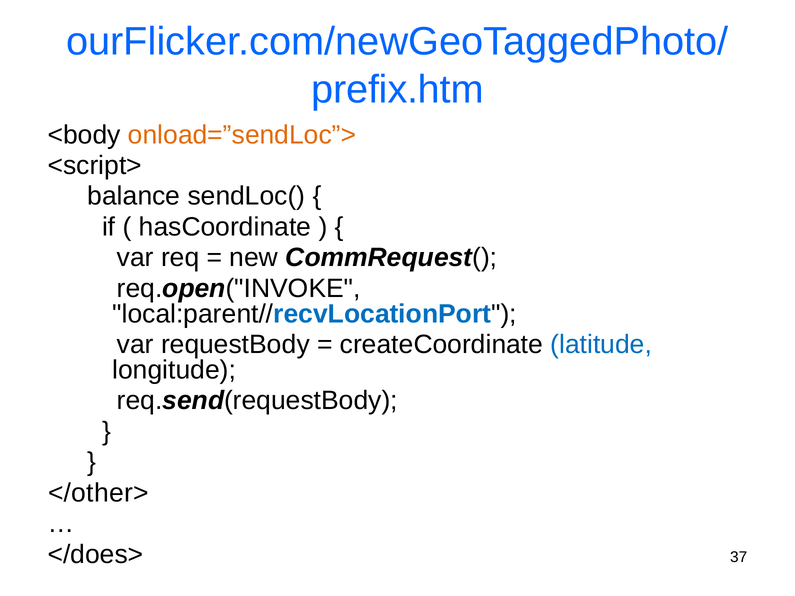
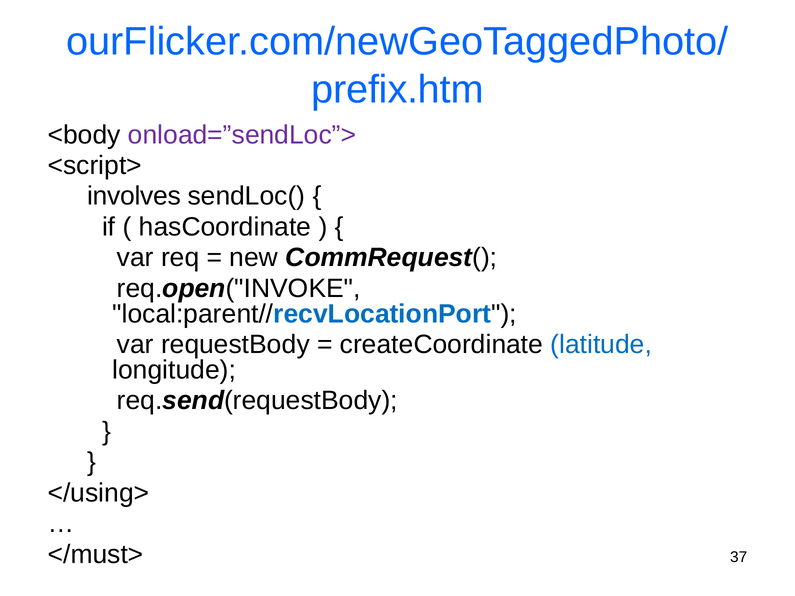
onload=”sendLoc”> colour: orange -> purple (242, 135)
balance: balance -> involves (134, 196)
</other>: </other> -> </using> (98, 493)
</does>: </does> -> </must> (96, 555)
